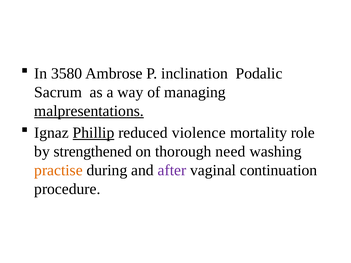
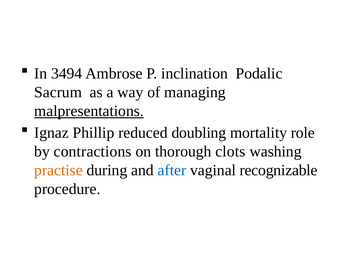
3580: 3580 -> 3494 (67, 74)
Phillip underline: present -> none (94, 133)
violence: violence -> doubling (199, 133)
strengthened: strengthened -> contractions (93, 152)
need: need -> clots (230, 152)
after colour: purple -> blue (172, 170)
continuation: continuation -> recognizable (279, 170)
